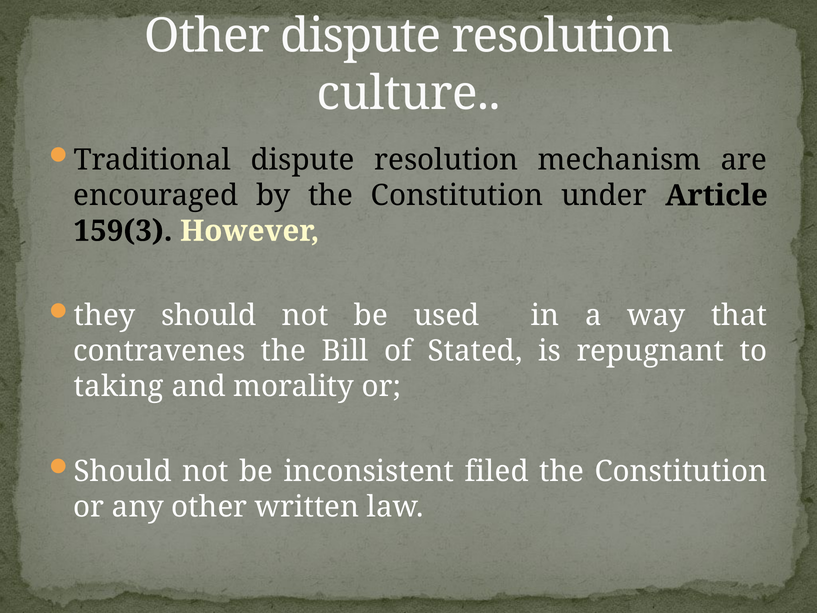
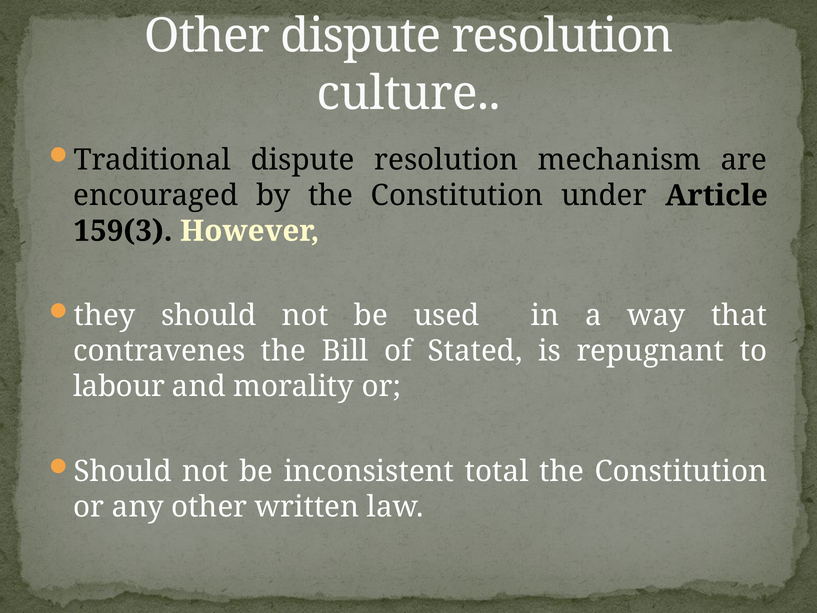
taking: taking -> labour (119, 387)
filed: filed -> total (497, 471)
